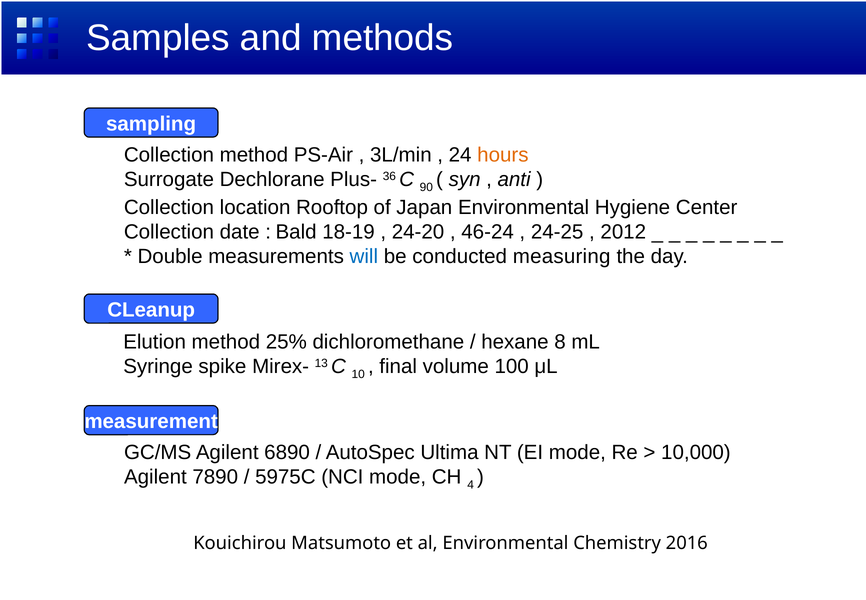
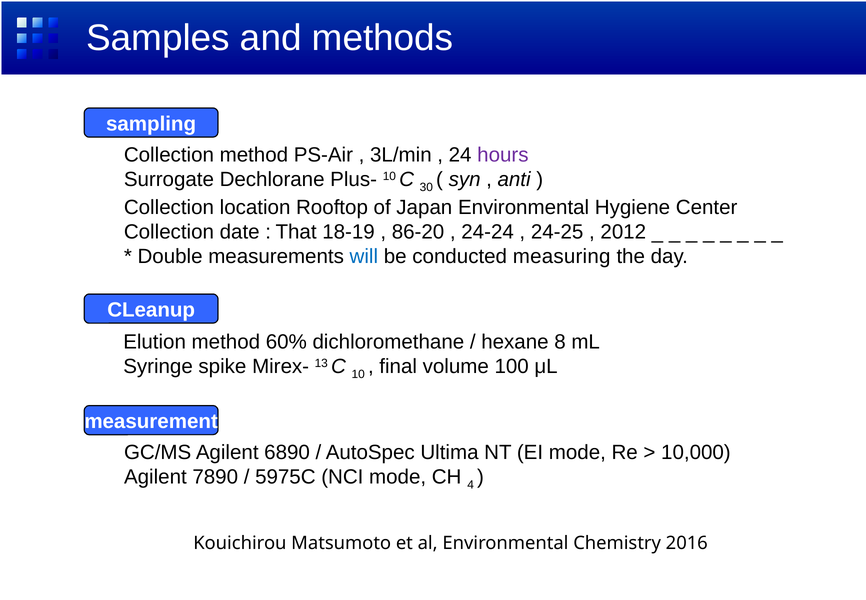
hours colour: orange -> purple (503, 155)
Plus- 36: 36 -> 10 (389, 176)
90: 90 -> 30 (426, 187)
Bald: Bald -> That (296, 232)
24-20: 24-20 -> 86-20 (418, 232)
46-24: 46-24 -> 24-24 (488, 232)
25%: 25% -> 60% (286, 342)
